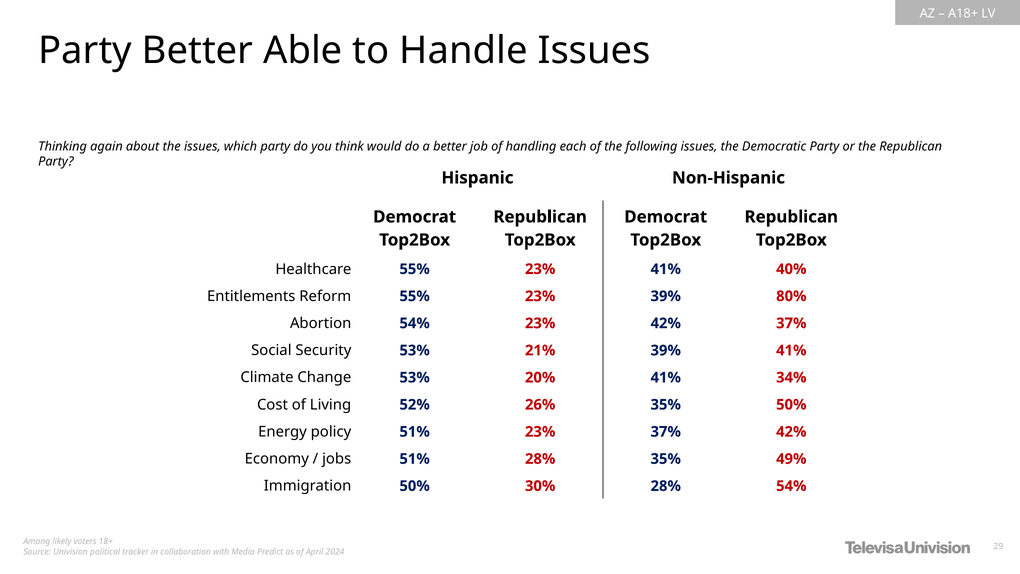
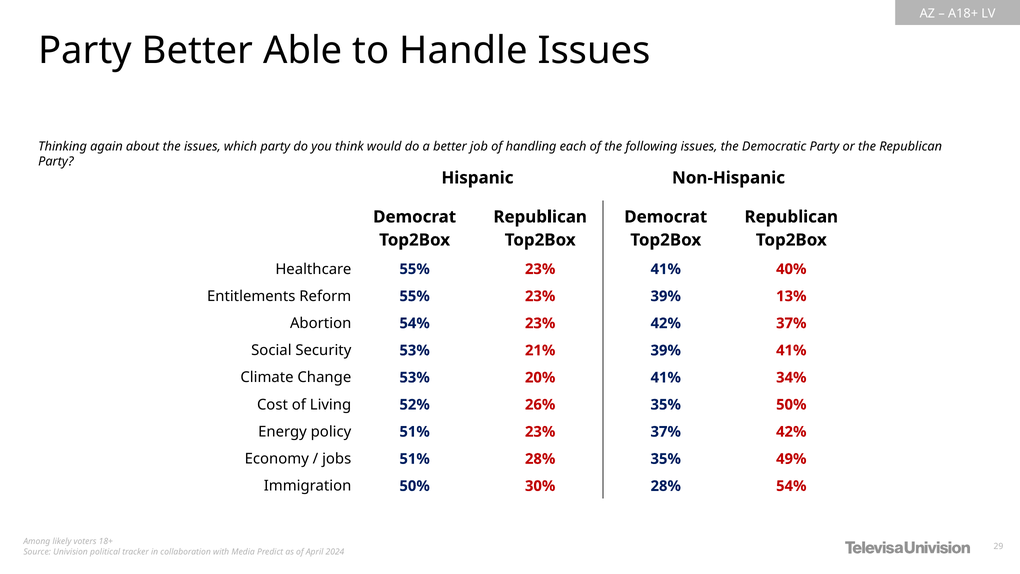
80%: 80% -> 13% (791, 296)
